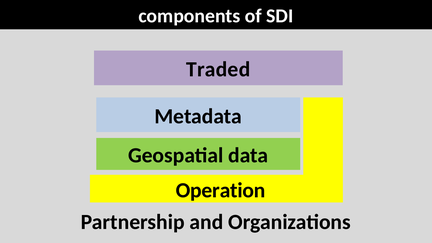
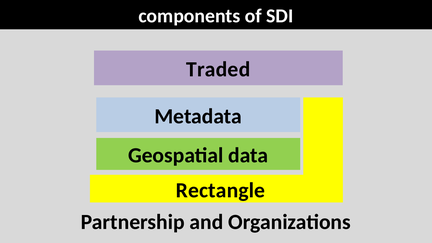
Operation: Operation -> Rectangle (220, 191)
